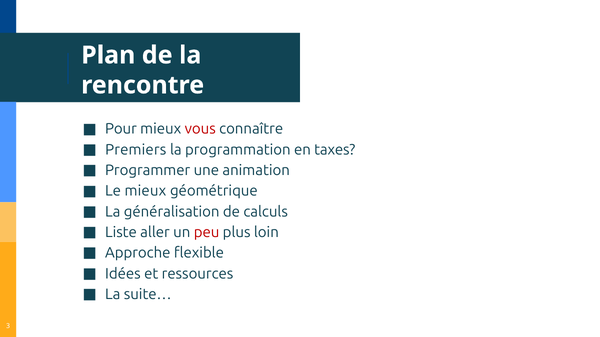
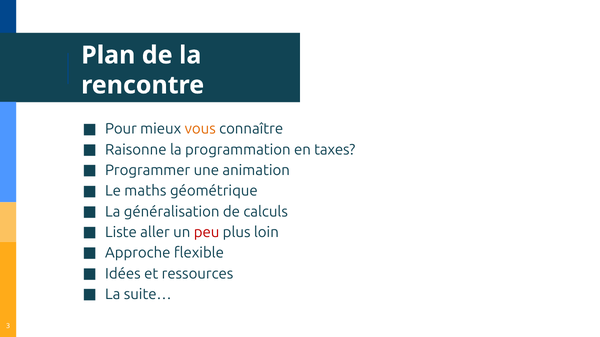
vous colour: red -> orange (200, 129)
Premiers: Premiers -> Raisonne (136, 150)
Le mieux: mieux -> maths (145, 191)
